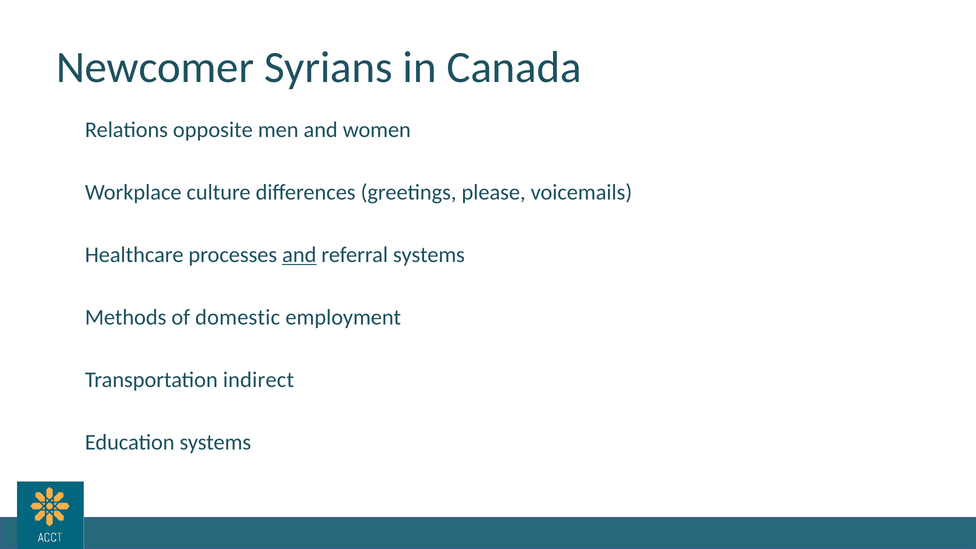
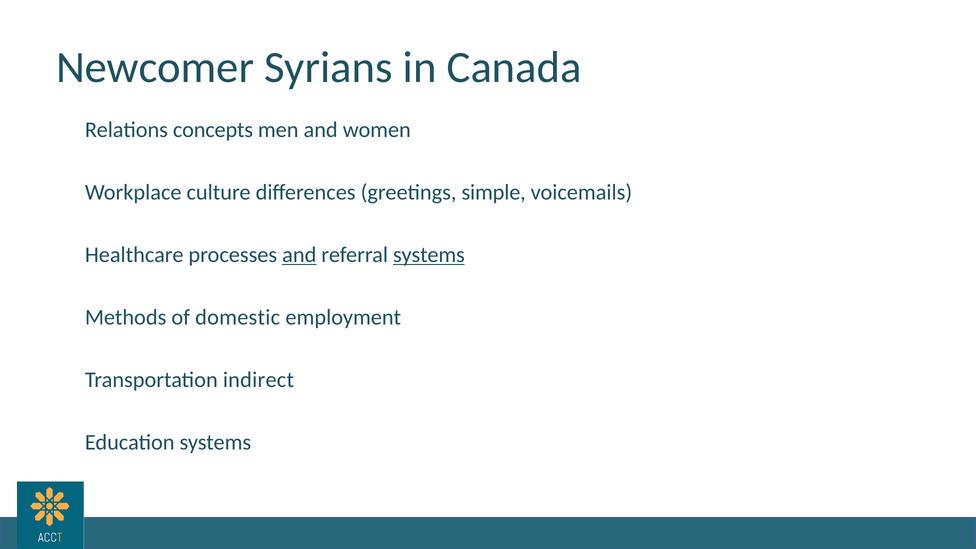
opposite: opposite -> concepts (213, 130)
please: please -> simple (494, 192)
systems underline: none -> present (429, 255)
